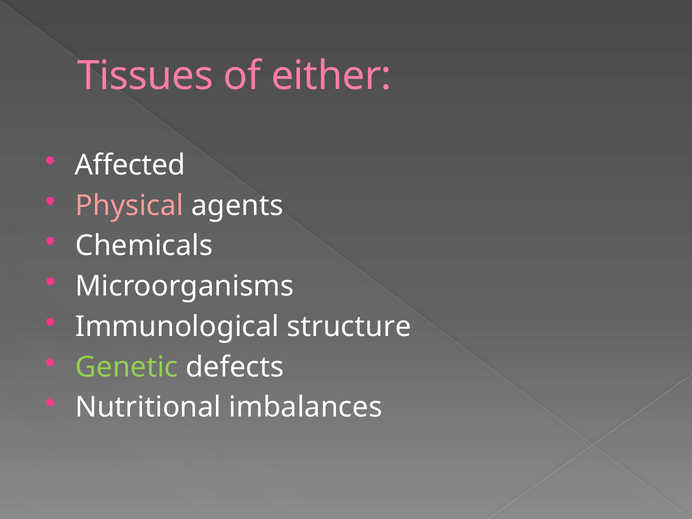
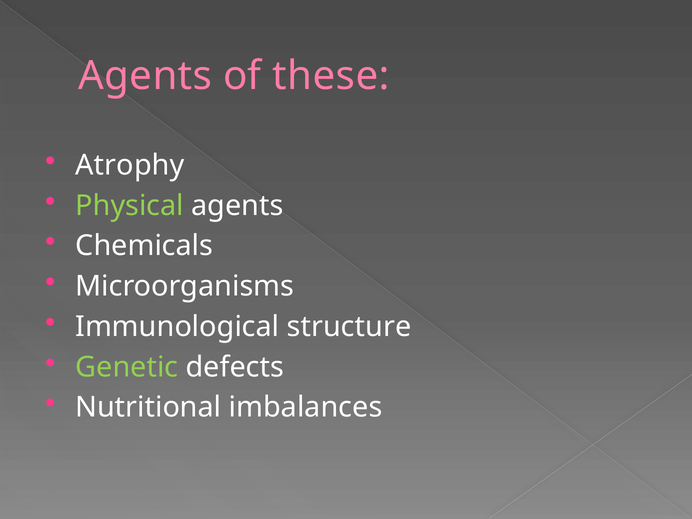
Tissues: Tissues -> Agents (145, 76)
either: either -> these (331, 76)
Affected: Affected -> Atrophy (130, 165)
Physical colour: pink -> light green (130, 206)
